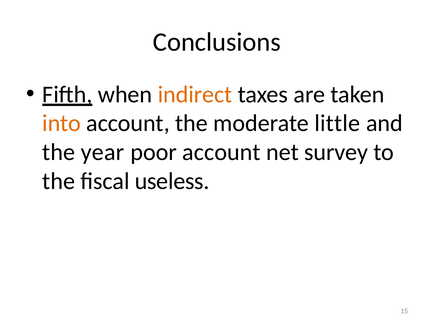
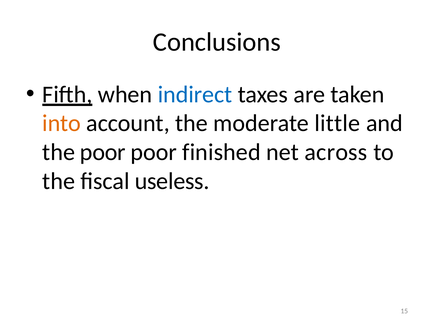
indirect colour: orange -> blue (195, 94)
the year: year -> poor (103, 152)
poor account: account -> finished (221, 152)
survey: survey -> across (336, 152)
